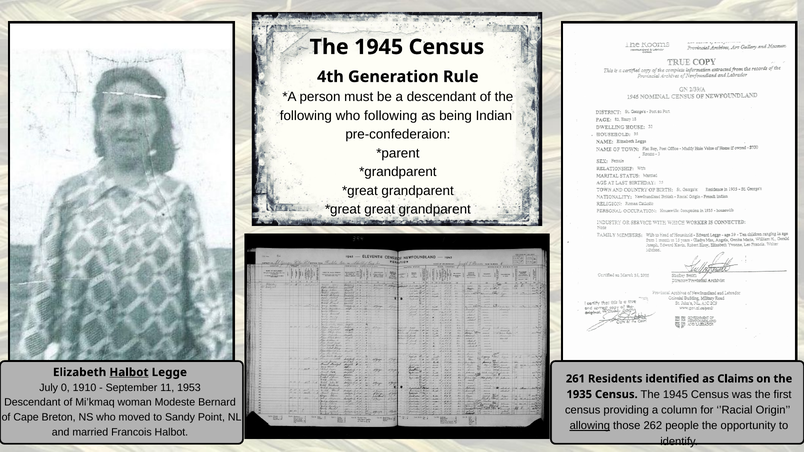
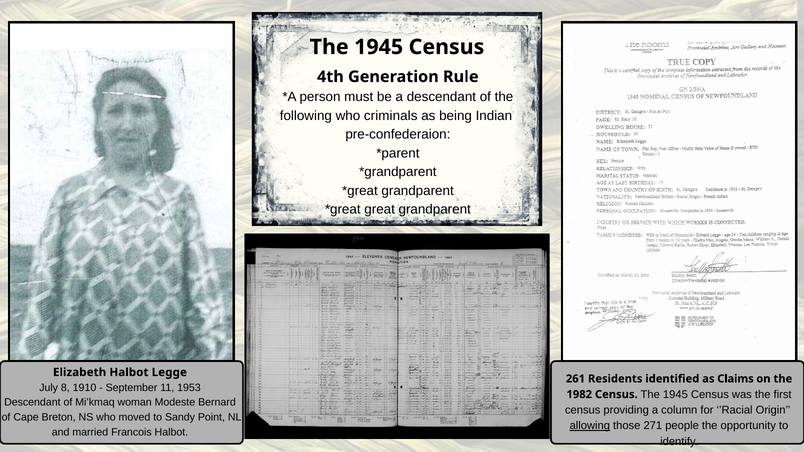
who following: following -> criminals (391, 116)
Halbot underline: present -> none (129, 372)
0: 0 -> 8 (65, 388)
1935: 1935 -> 1982 (579, 395)
262: 262 -> 271 (653, 426)
